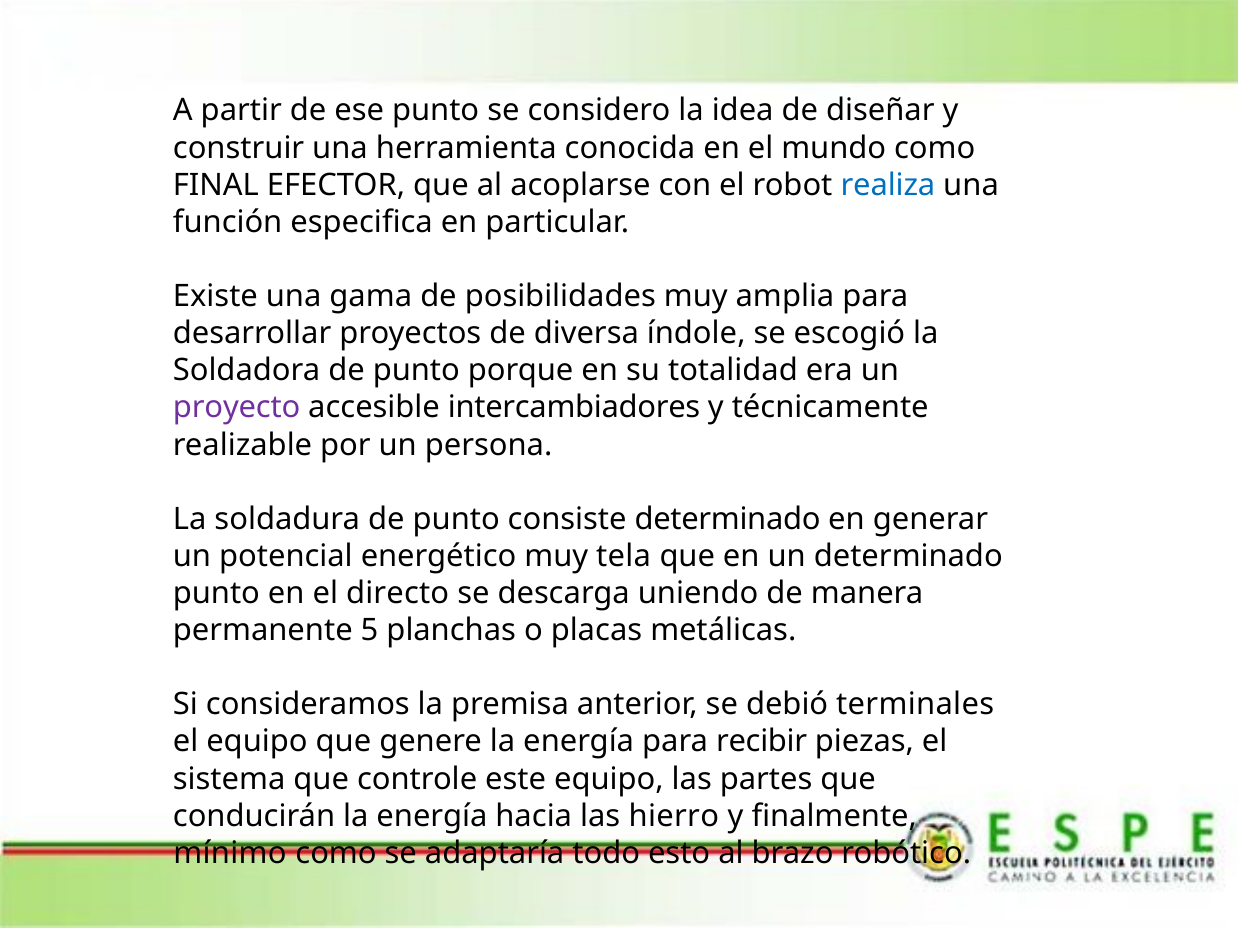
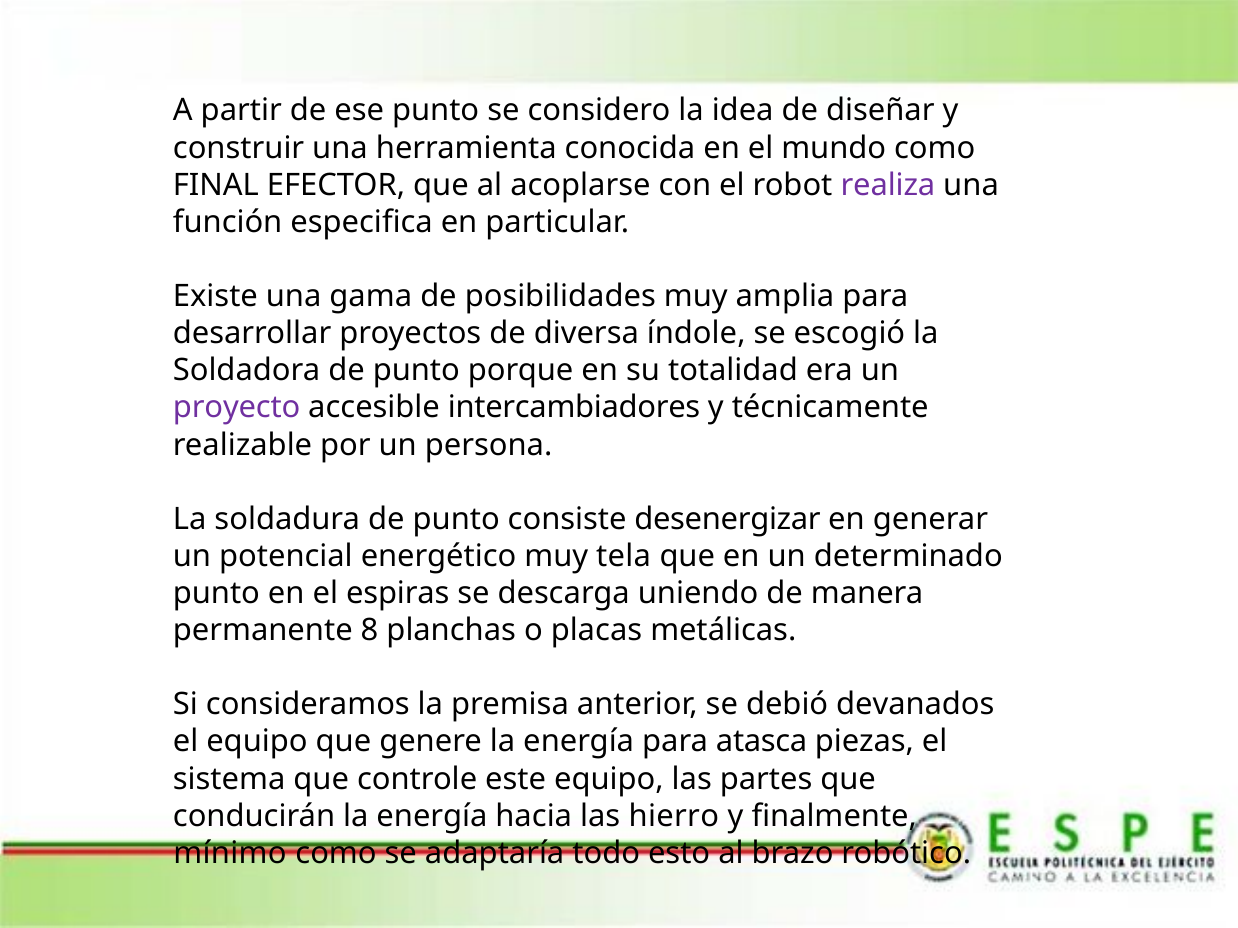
realiza colour: blue -> purple (888, 185)
consiste determinado: determinado -> desenergizar (728, 519)
directo: directo -> espiras (398, 594)
5: 5 -> 8 (369, 631)
terminales: terminales -> devanados (915, 705)
recibir: recibir -> atasca (762, 742)
